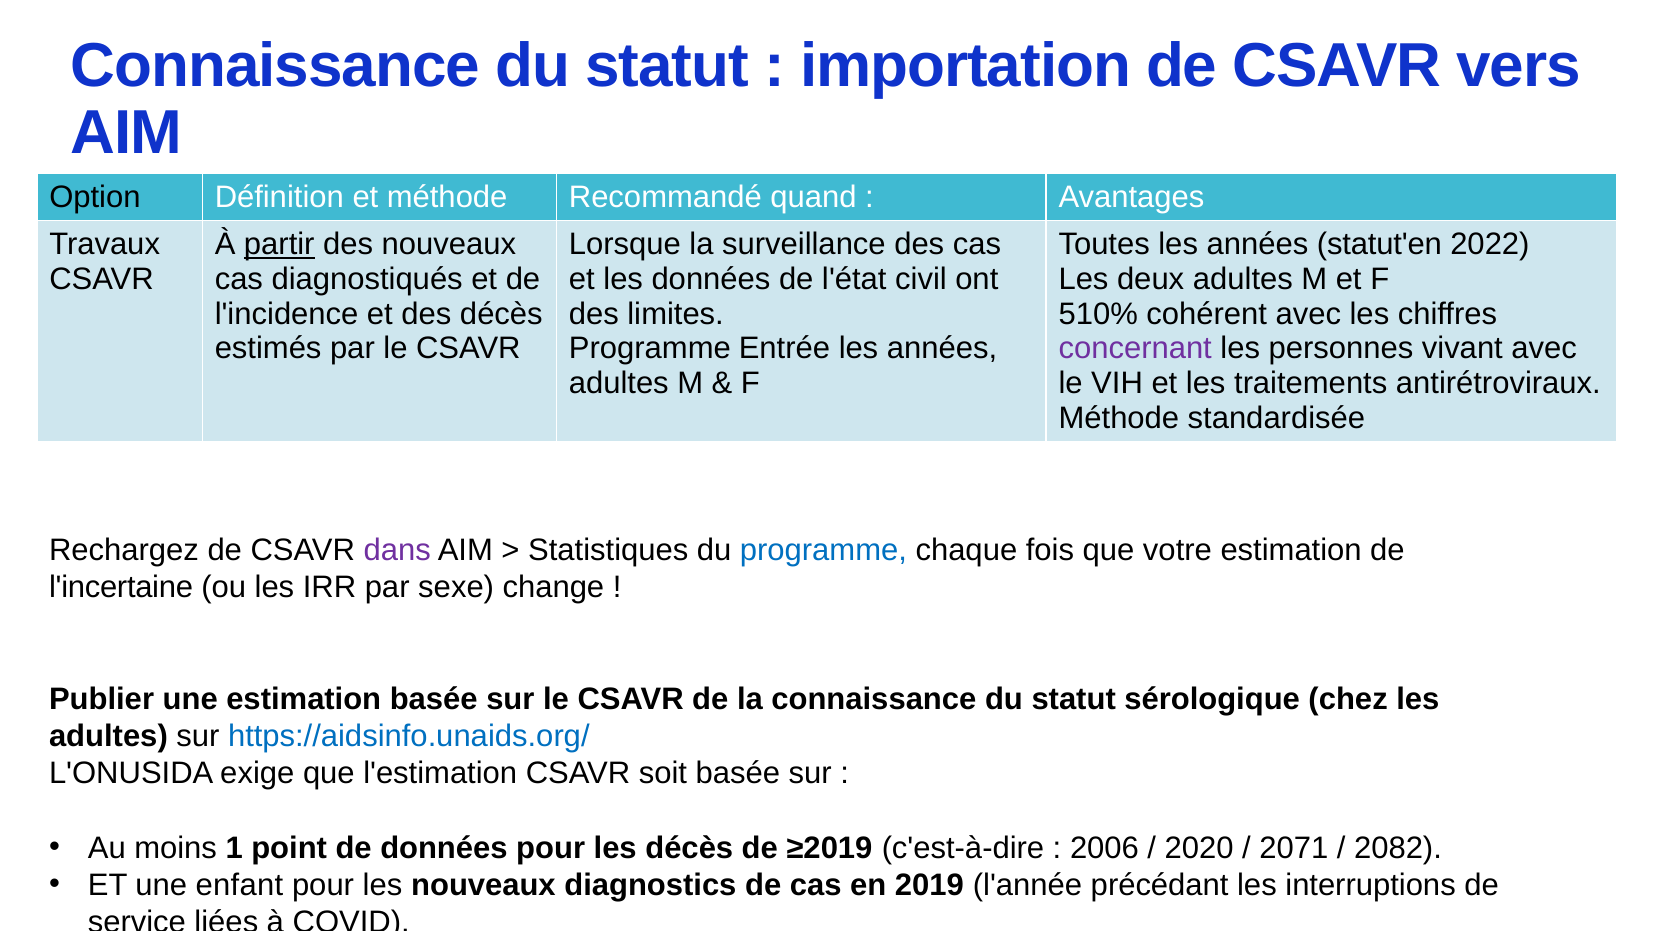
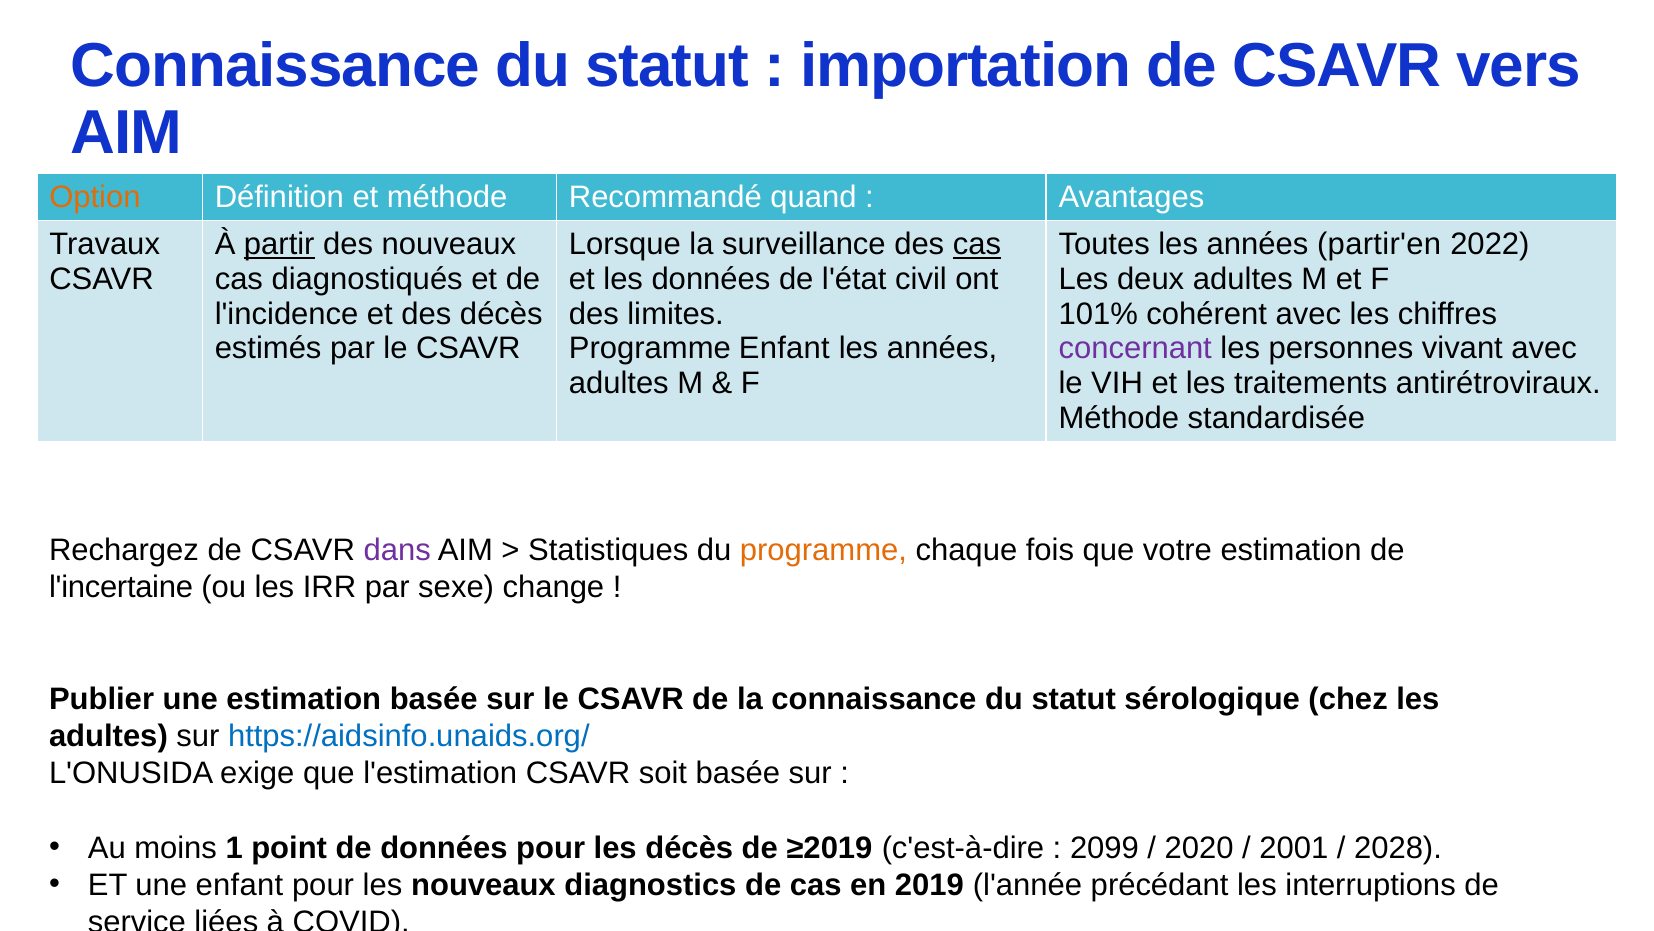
Option colour: black -> orange (95, 197)
cas underline: none -> present (977, 244)
statut'en: statut'en -> partir'en (1379, 244)
510%: 510% -> 101% (1098, 314)
Programme Entrée: Entrée -> Enfant (784, 348)
programme colour: blue -> orange (823, 550)
2006: 2006 -> 2099 (1104, 847)
2071: 2071 -> 2001 (1294, 847)
2082: 2082 -> 2028 (1398, 847)
